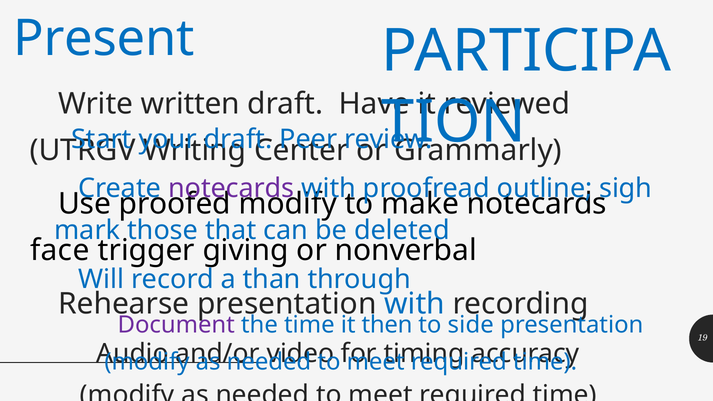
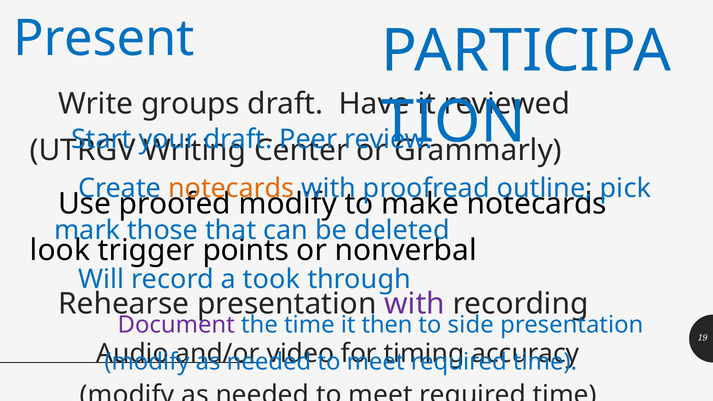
written: written -> groups (190, 104)
notecards colour: purple -> orange (231, 188)
sigh: sigh -> pick (625, 188)
face: face -> look (60, 251)
giving: giving -> points (246, 251)
than: than -> took (272, 279)
with colour: blue -> purple (415, 304)
